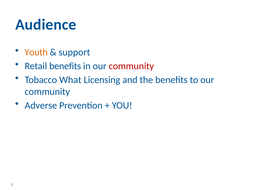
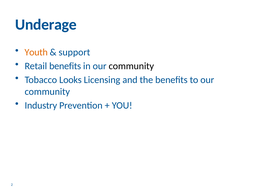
Audience: Audience -> Underage (46, 24)
community colour: red -> black (131, 66)
What: What -> Looks (70, 80)
Adverse: Adverse -> Industry (41, 105)
